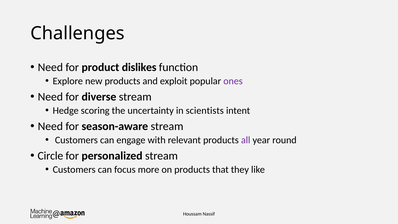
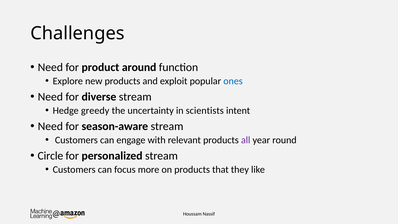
dislikes: dislikes -> around (139, 67)
ones colour: purple -> blue (233, 81)
scoring: scoring -> greedy (95, 110)
